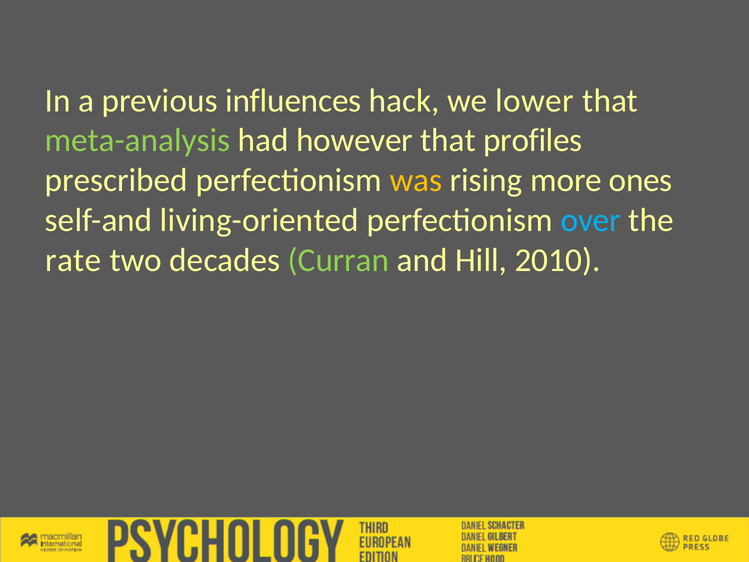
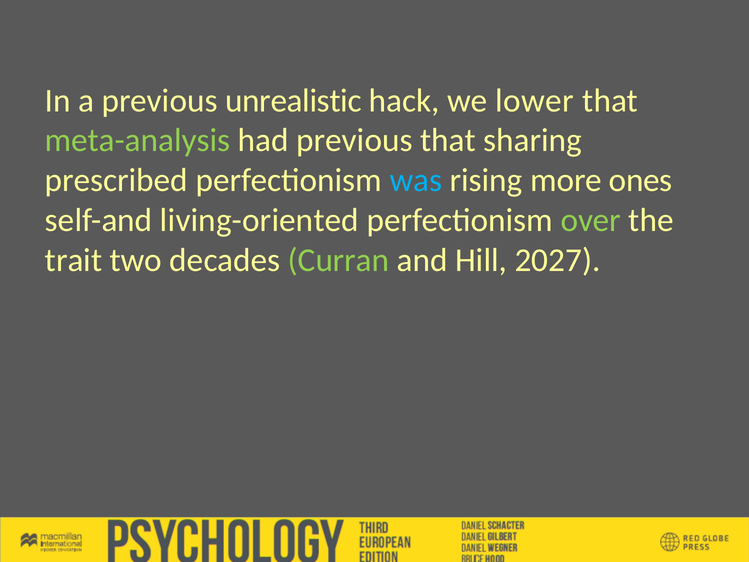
influences: influences -> unrealistic (293, 100)
had however: however -> previous (354, 140)
profiles: profiles -> sharing (533, 140)
was colour: yellow -> light blue (416, 180)
over colour: light blue -> light green (591, 220)
rate: rate -> trait (74, 260)
2010: 2010 -> 2027 (558, 260)
